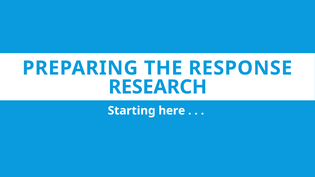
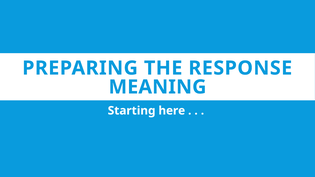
RESEARCH: RESEARCH -> MEANING (158, 87)
